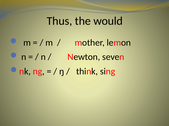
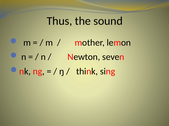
would: would -> sound (108, 21)
